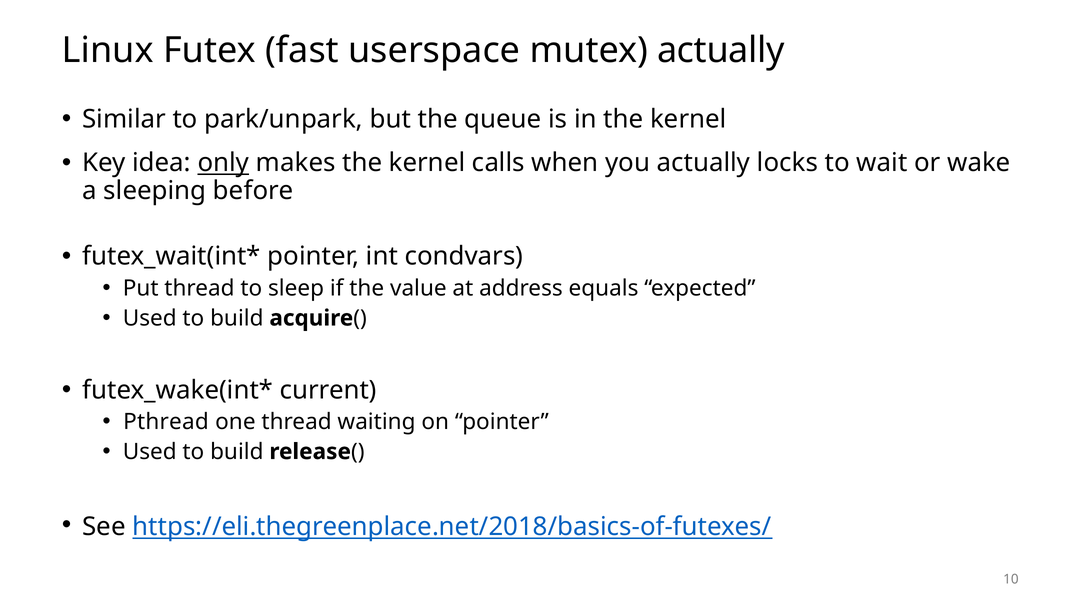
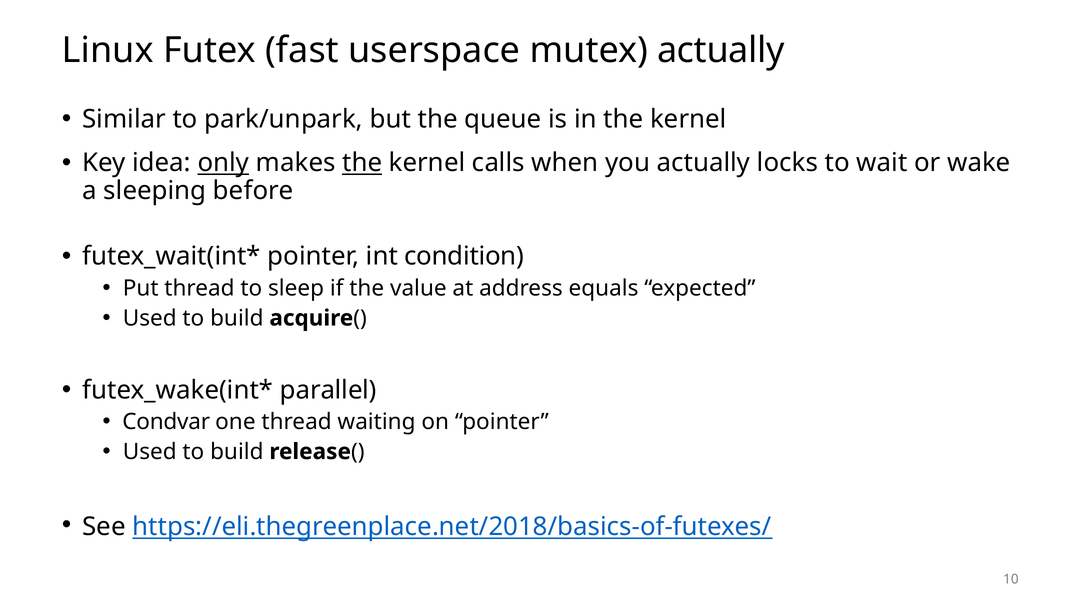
the underline: none -> present (362, 163)
condvars: condvars -> condition (464, 256)
current: current -> parallel (328, 390)
Pthread: Pthread -> Condvar (166, 422)
